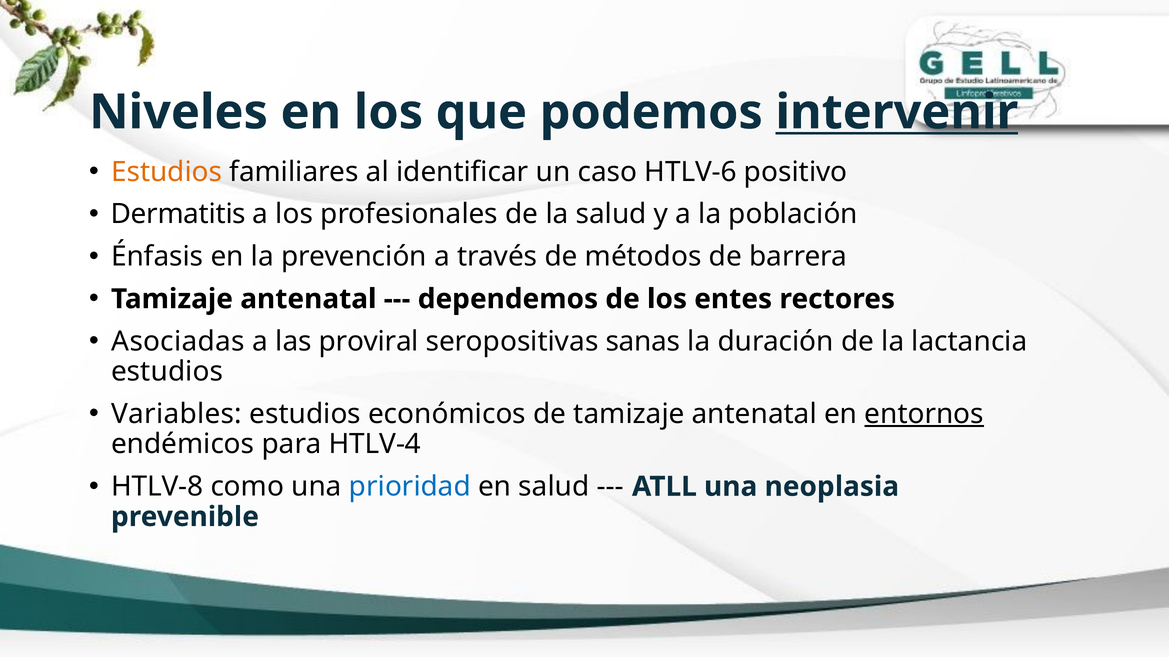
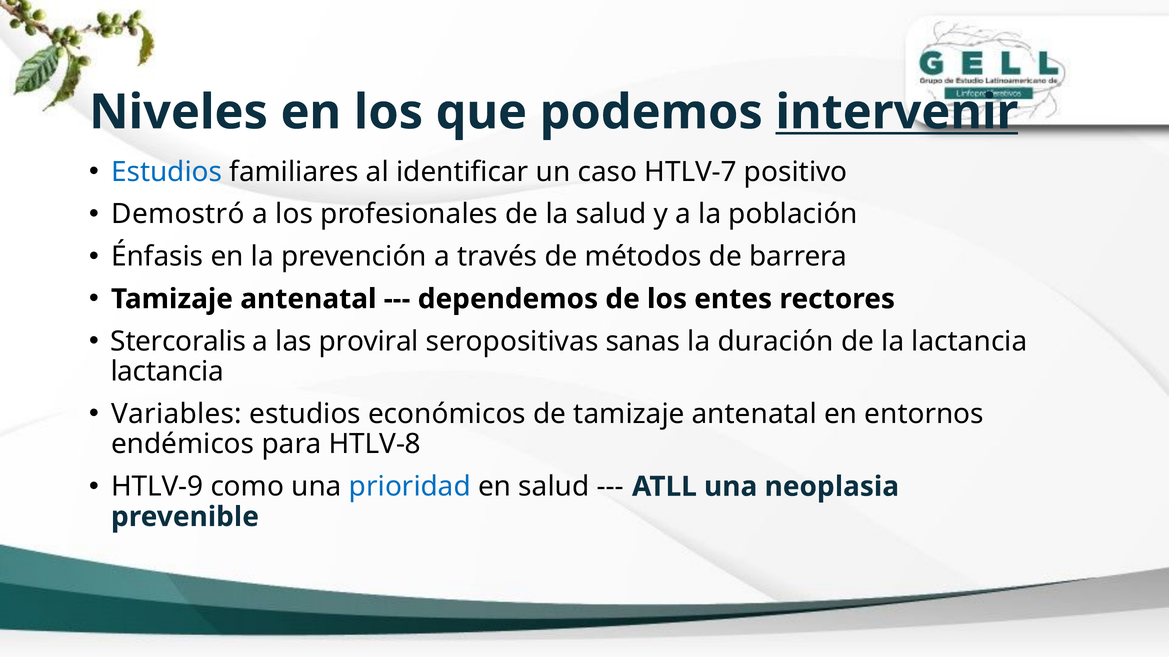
Estudios colour: orange -> blue (167, 172)
HTLV-6: HTLV-6 -> HTLV-7 (691, 172)
Dermatitis: Dermatitis -> Demostró (178, 214)
Asociadas: Asociadas -> Stercoralis (178, 342)
estudios: estudios -> lactancia (167, 372)
entornos underline: present -> none (924, 414)
HTLV-4: HTLV-4 -> HTLV-8 (375, 445)
HTLV-8: HTLV-8 -> HTLV-9 (157, 487)
